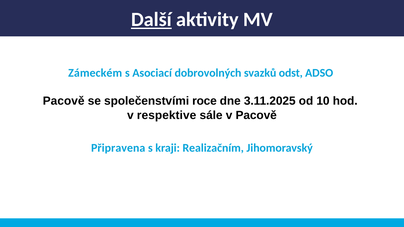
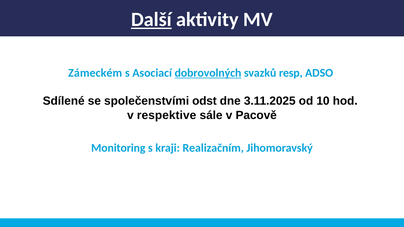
dobrovolných underline: none -> present (208, 73)
odst: odst -> resp (291, 73)
Pacově: Pacově -> Sdílené (64, 101)
roce: roce -> odst (204, 101)
Připravena: Připravena -> Monitoring (118, 148)
